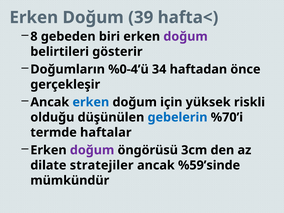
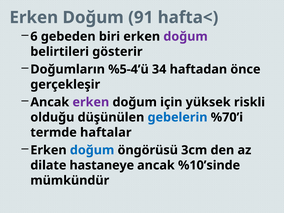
39: 39 -> 91 (141, 17)
8: 8 -> 6 (34, 36)
%0-4’ü: %0-4’ü -> %5-4’ü (128, 69)
erken colour: blue -> purple (91, 102)
doğum colour: purple -> blue (92, 150)
stratejiler: stratejiler -> hastaneye (102, 165)
%59’sinde: %59’sinde -> %10’sinde (209, 165)
